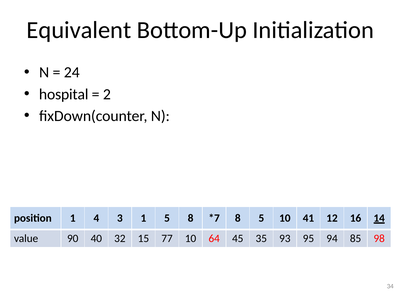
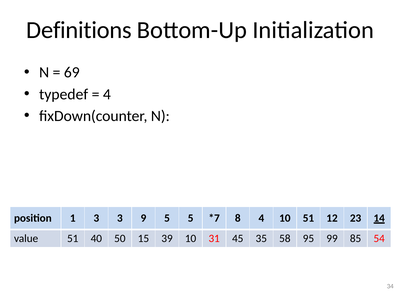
Equivalent: Equivalent -> Definitions (79, 30)
24: 24 -> 69 (72, 73)
hospital: hospital -> typedef (64, 94)
2: 2 -> 4 (107, 94)
1 4: 4 -> 3 (96, 219)
3 1: 1 -> 9 (143, 219)
5 8: 8 -> 5 (191, 219)
8 5: 5 -> 4 (261, 219)
10 41: 41 -> 51 (308, 219)
16: 16 -> 23 (356, 219)
value 90: 90 -> 51 (73, 239)
32: 32 -> 50 (120, 239)
77: 77 -> 39 (167, 239)
64: 64 -> 31 (214, 239)
93: 93 -> 58 (285, 239)
94: 94 -> 99 (332, 239)
98: 98 -> 54 (379, 239)
